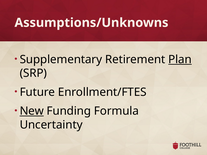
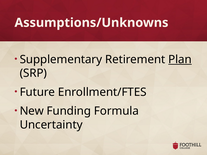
New underline: present -> none (32, 111)
